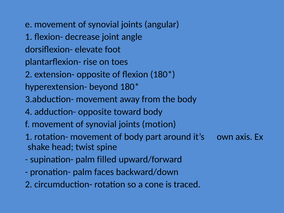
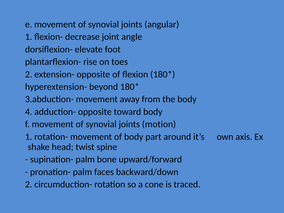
filled: filled -> bone (107, 159)
